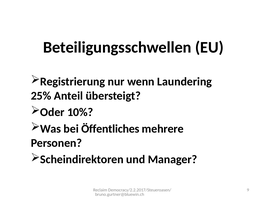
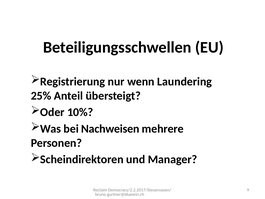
Öffentliches: Öffentliches -> Nachweisen (110, 129)
